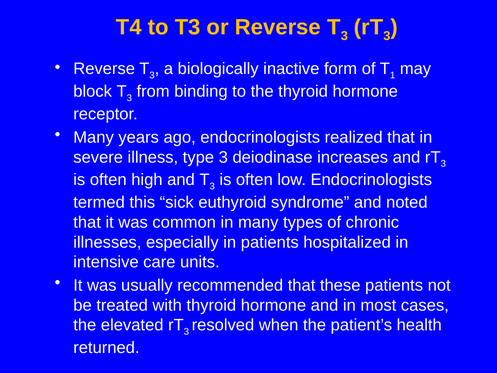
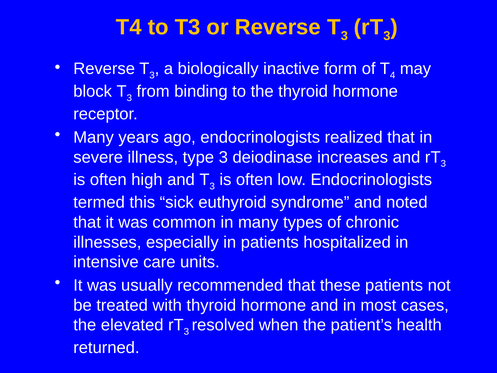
1: 1 -> 4 (393, 75)
